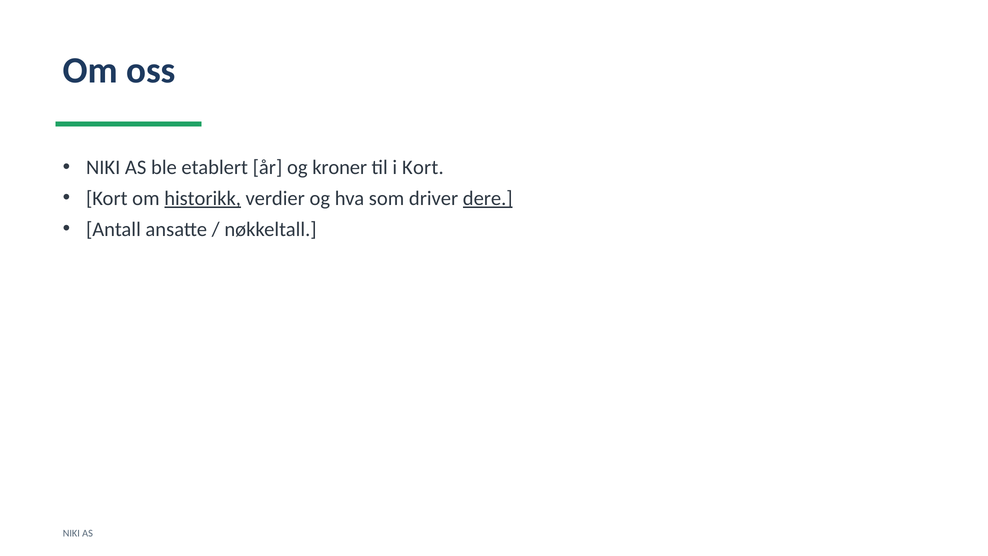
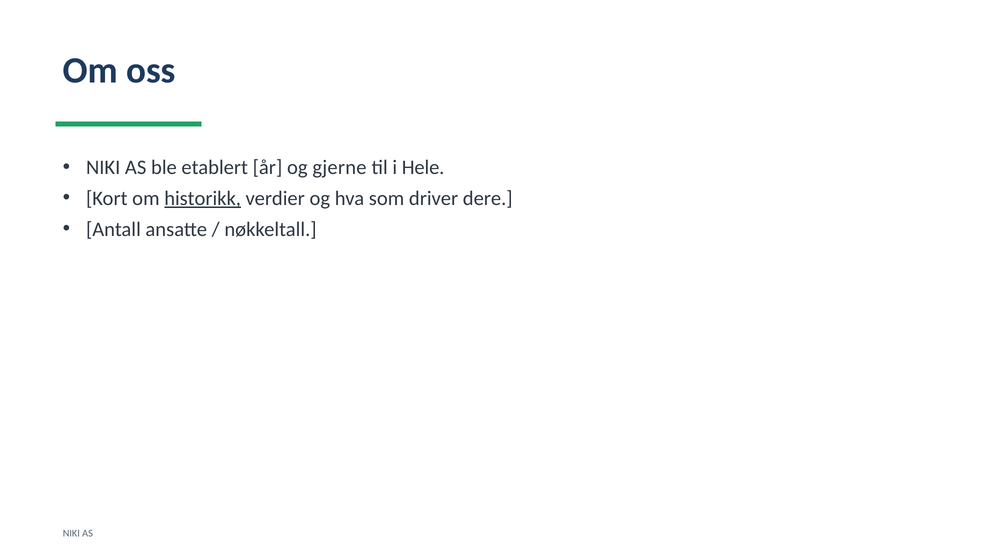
kroner: kroner -> gjerne (339, 167)
i Kort: Kort -> Hele (423, 167)
dere underline: present -> none (488, 198)
